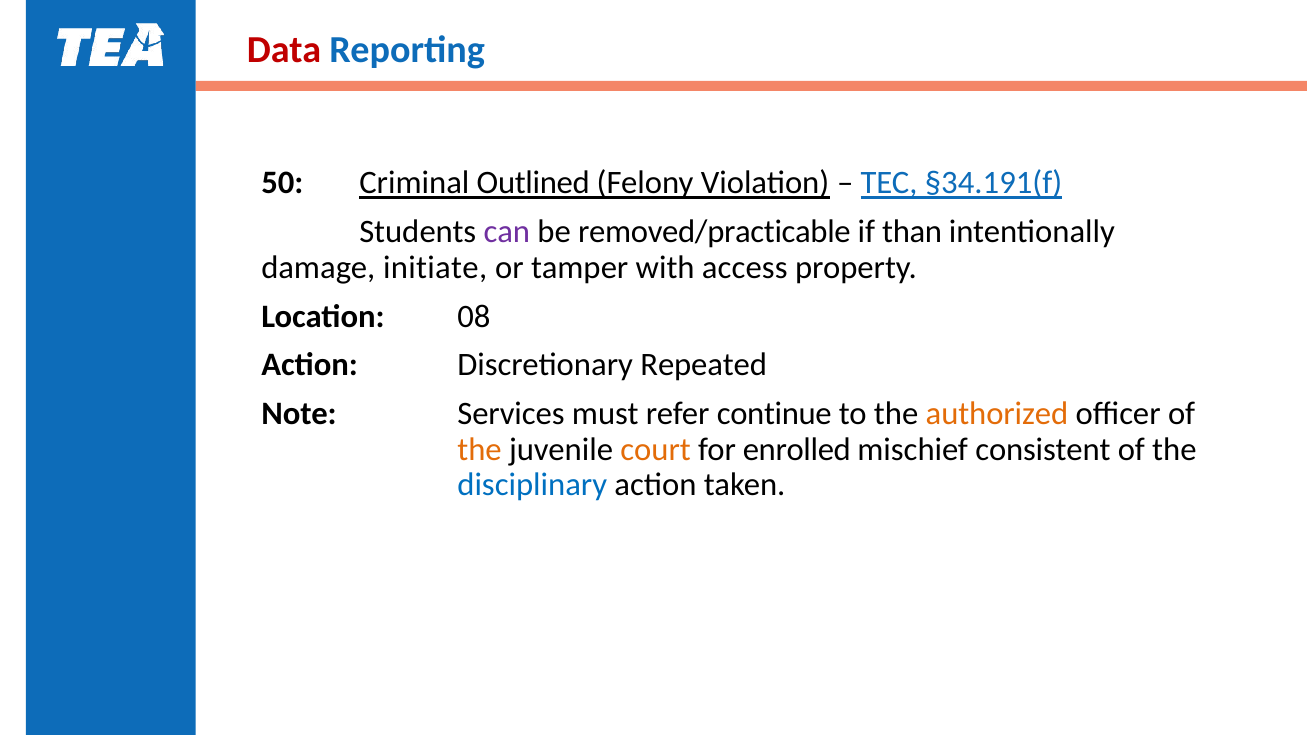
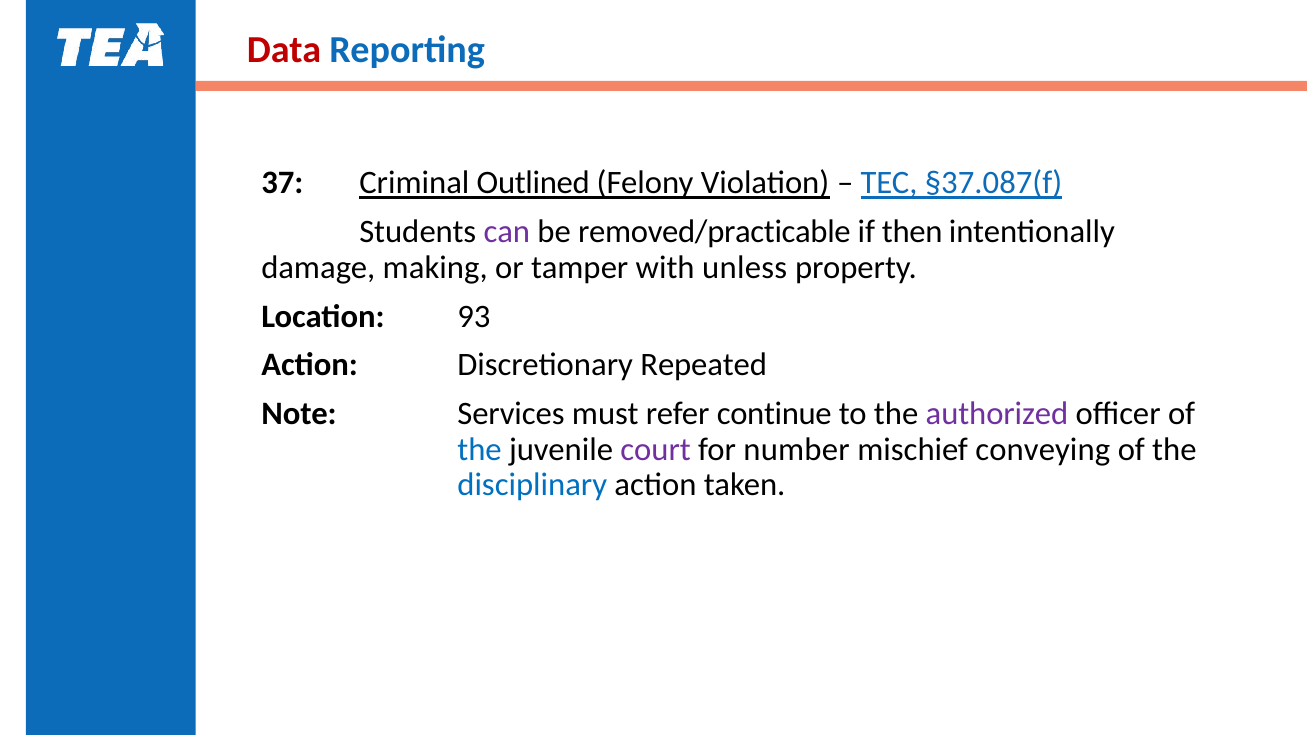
50: 50 -> 37 (282, 183)
§34.191(f: §34.191(f -> §37.087(f (994, 183)
than: than -> then (912, 232)
initiate: initiate -> making (435, 267)
access: access -> unless (745, 267)
08: 08 -> 93 (474, 316)
authorized colour: orange -> purple (997, 414)
the colour: orange -> blue (480, 449)
court colour: orange -> purple (656, 449)
enrolled: enrolled -> number (797, 449)
consistent: consistent -> conveying (1043, 449)
